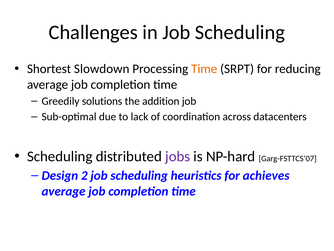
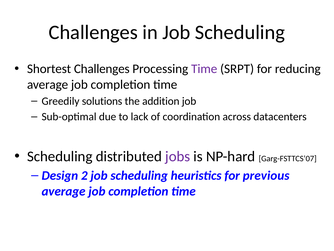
Shortest Slowdown: Slowdown -> Challenges (102, 69)
Time colour: orange -> purple (204, 69)
achieves: achieves -> previous (266, 175)
